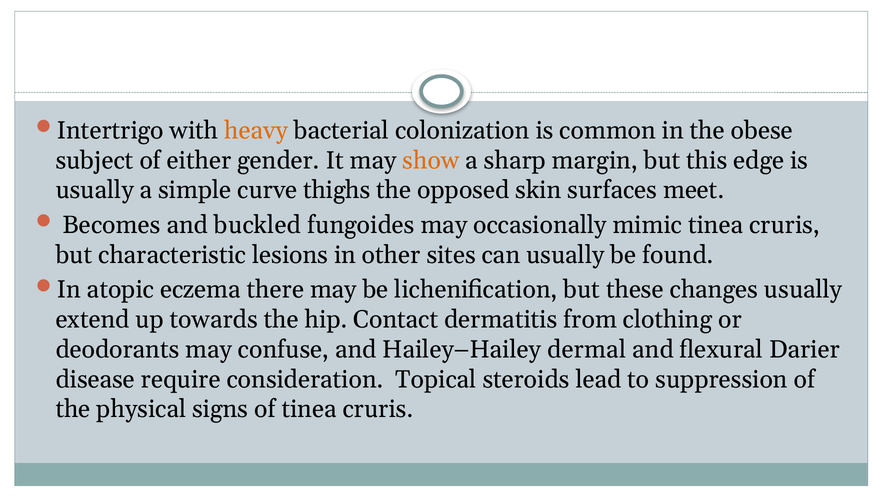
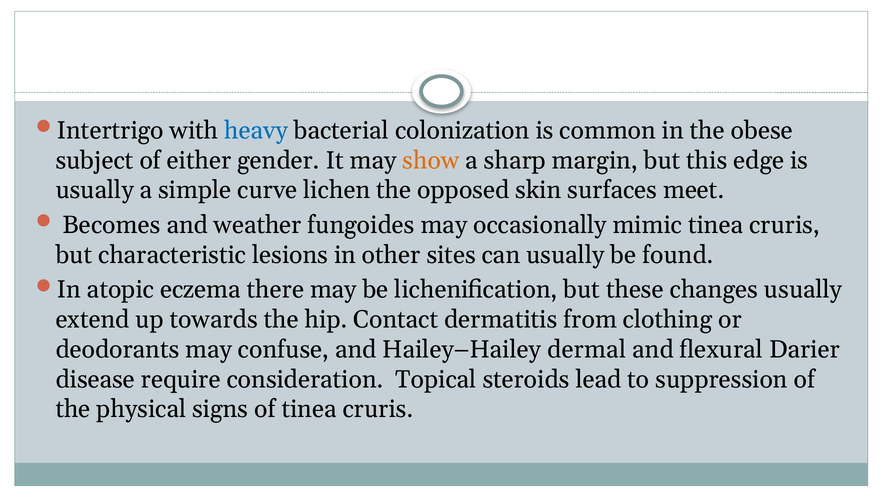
heavy colour: orange -> blue (256, 131)
thighs: thighs -> lichen (337, 190)
buckled: buckled -> weather (258, 225)
